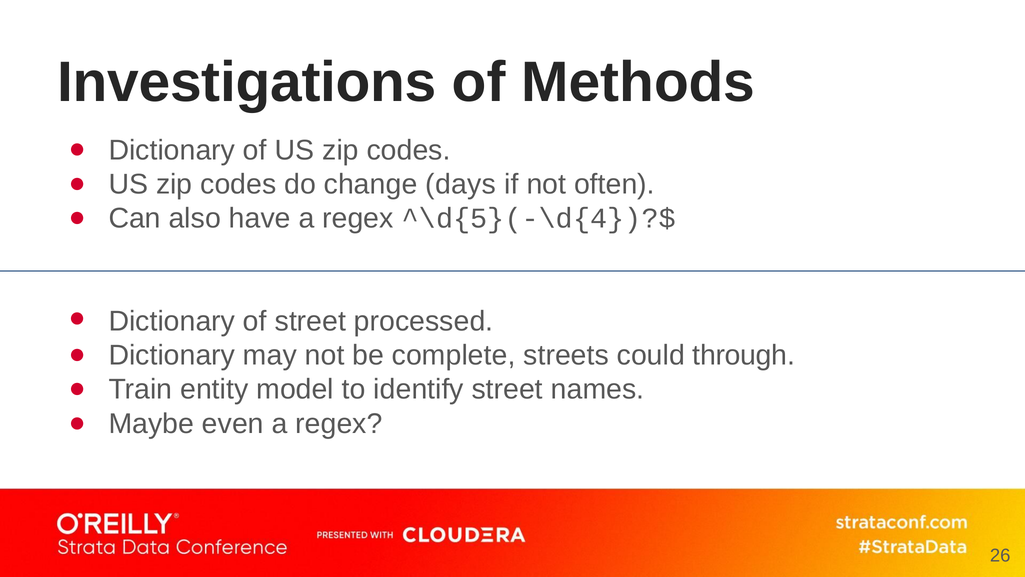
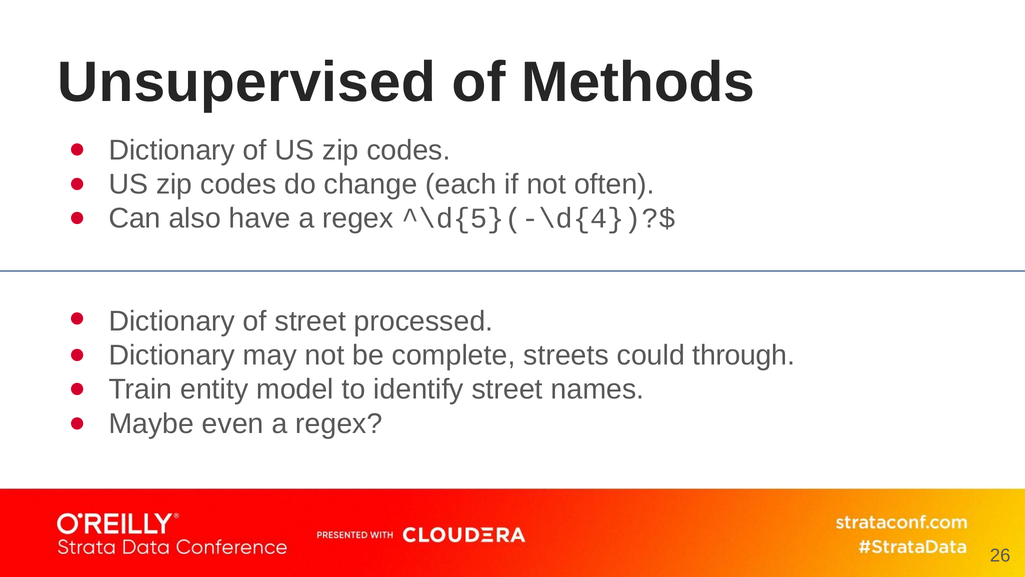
Investigations: Investigations -> Unsupervised (247, 82)
days: days -> each (461, 184)
